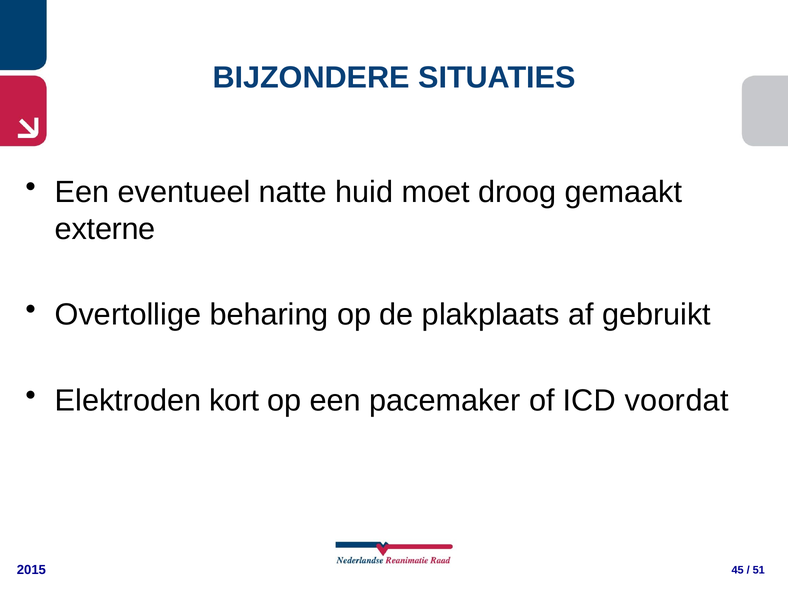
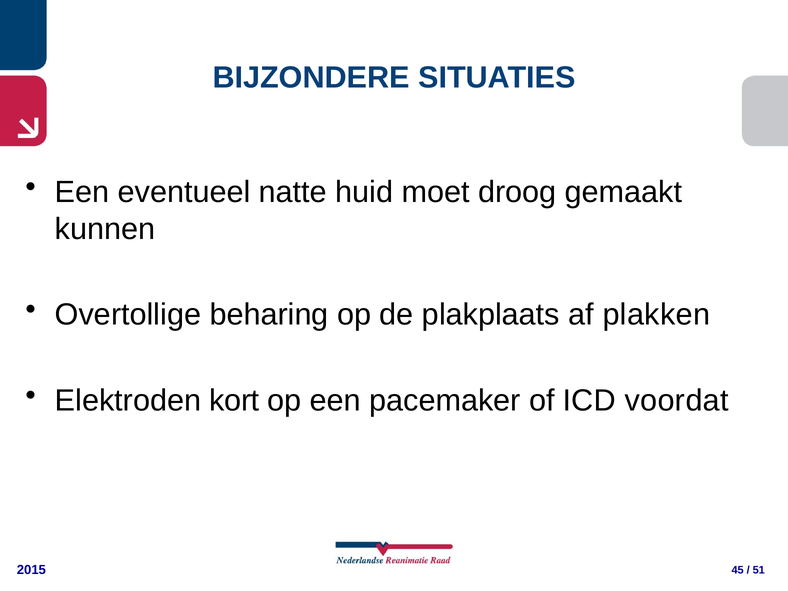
externe: externe -> kunnen (105, 229)
gebruikt: gebruikt -> plakken (656, 315)
